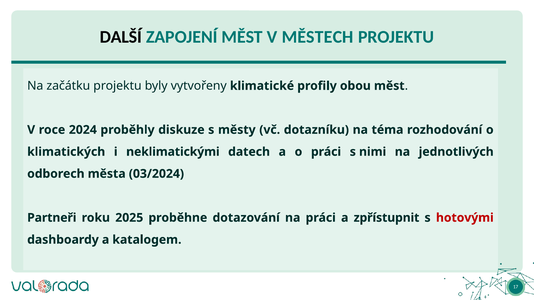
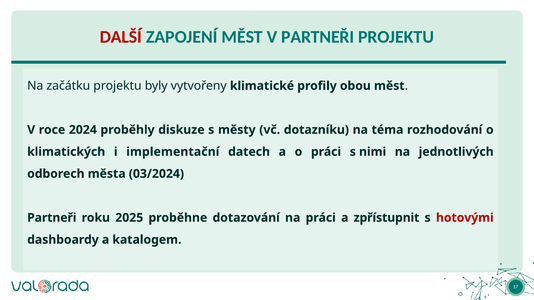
DALŠÍ colour: black -> red (121, 37)
V MĚSTECH: MĚSTECH -> PARTNEŘI (318, 37)
neklimatickými: neklimatickými -> implementační (173, 152)
